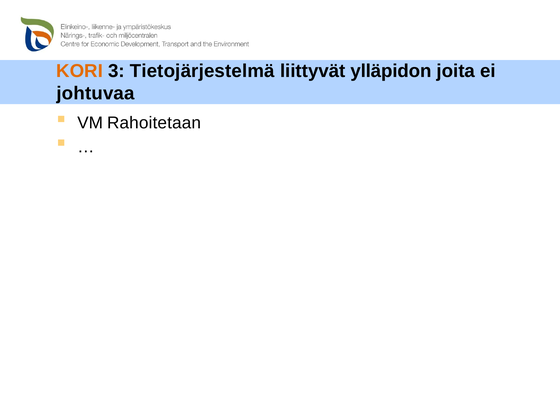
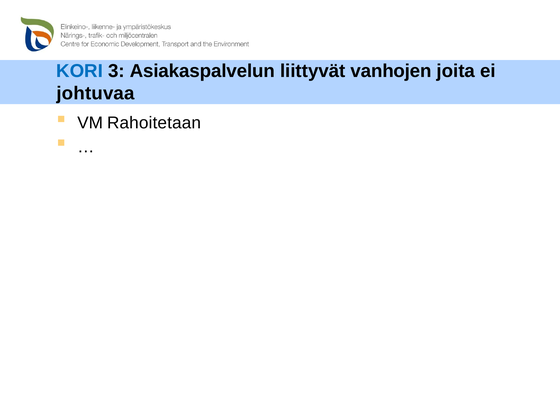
KORI colour: orange -> blue (80, 71)
Tietojärjestelmä: Tietojärjestelmä -> Asiakaspalvelun (202, 71)
ylläpidon: ylläpidon -> vanhojen (391, 71)
